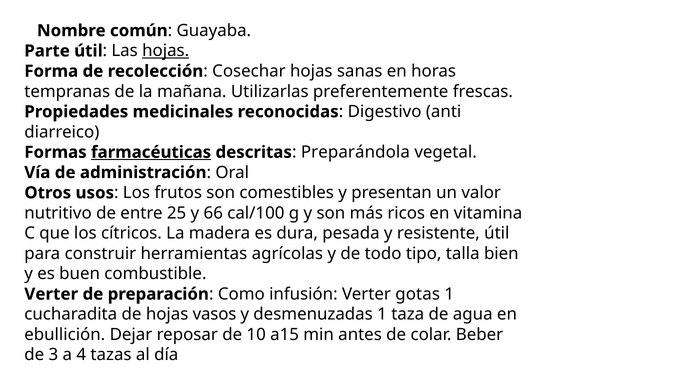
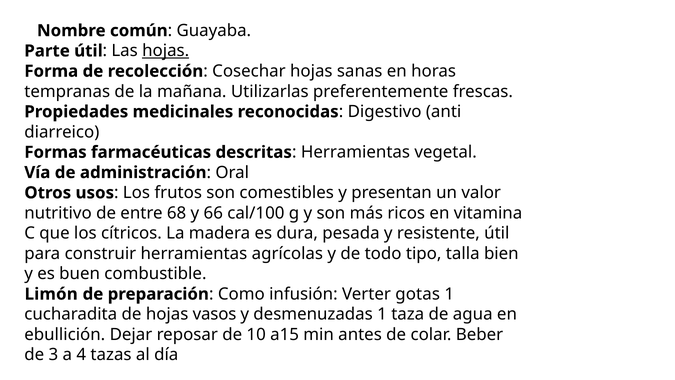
farmacéuticas underline: present -> none (151, 152)
Preparándola: Preparándola -> Herramientas (355, 152)
25: 25 -> 68 (177, 213)
Verter: Verter -> Limón (51, 294)
